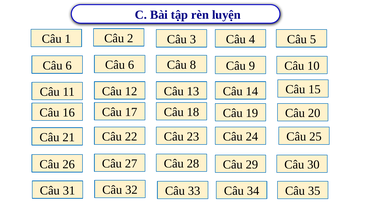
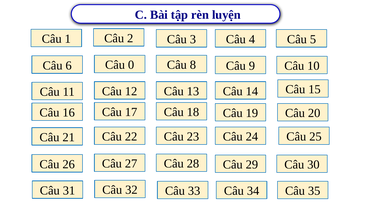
6: 6 -> 0 (131, 65)
